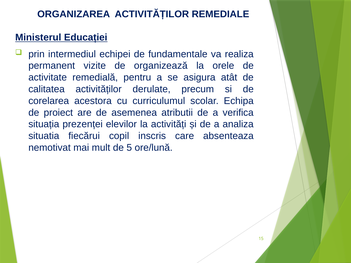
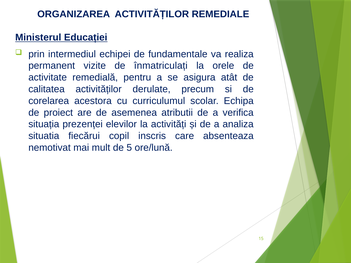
organizează: organizează -> înmatriculați (161, 66)
